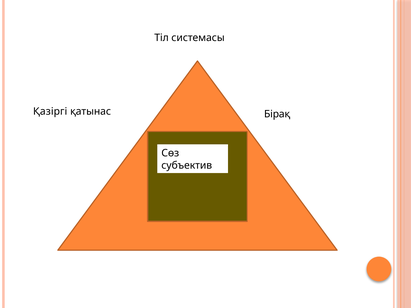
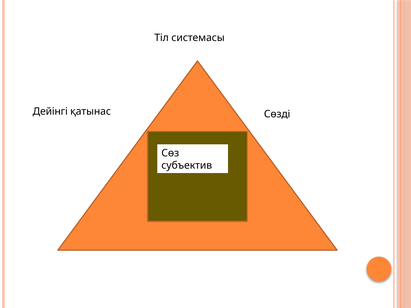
Қазіргі: Қазіргі -> Дейінгі (50, 112)
Бірақ: Бірақ -> Сөзді (277, 114)
